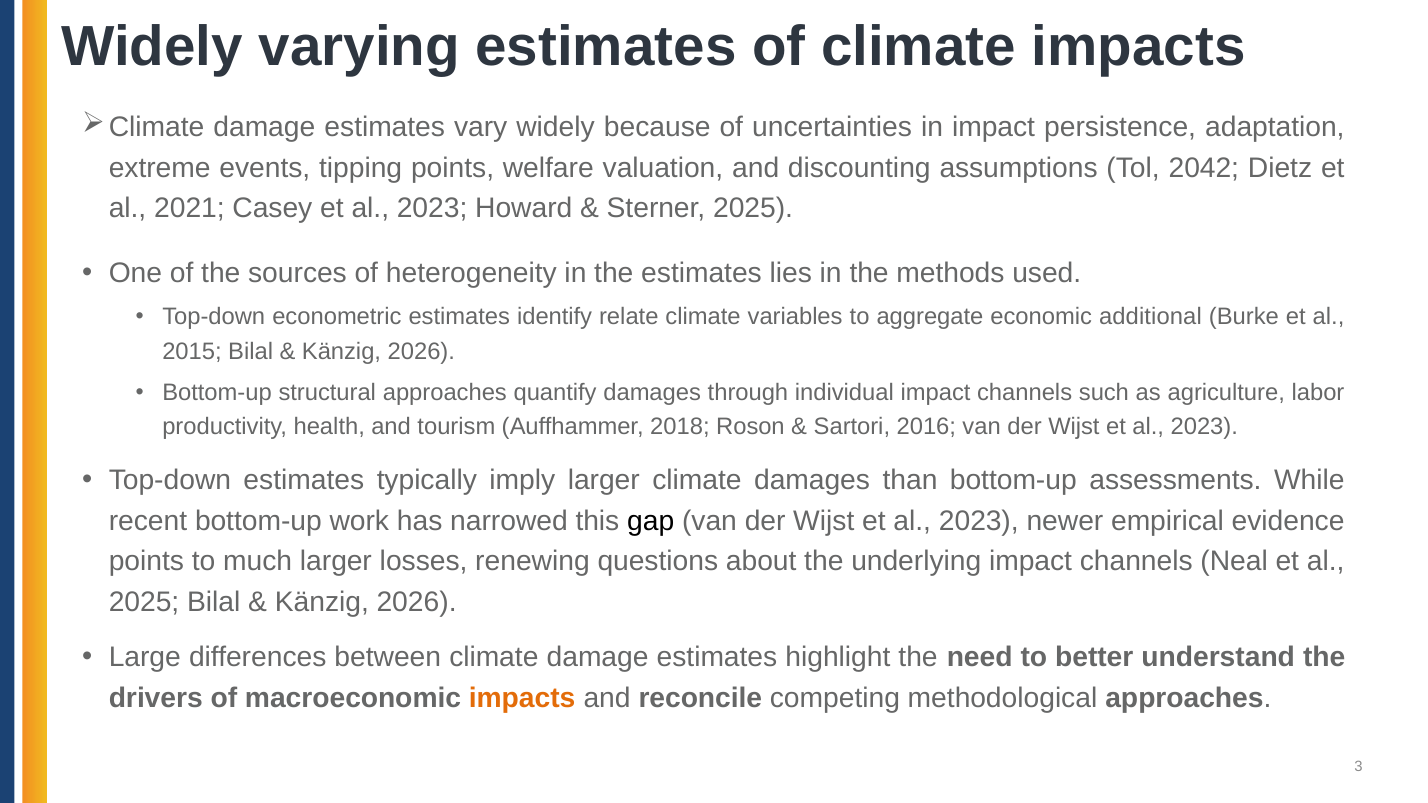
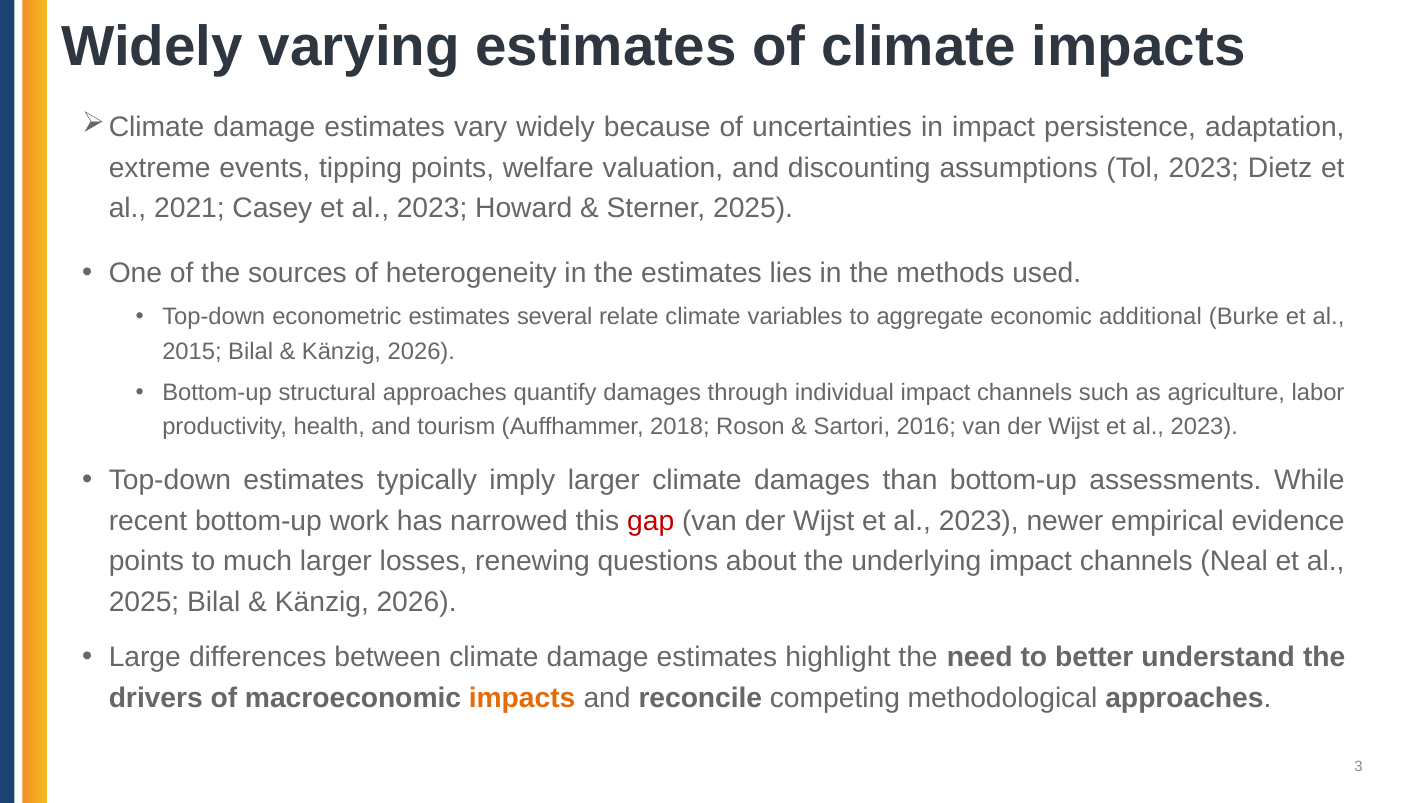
Tol 2042: 2042 -> 2023 (1204, 168)
identify: identify -> several (555, 317)
gap colour: black -> red (651, 521)
